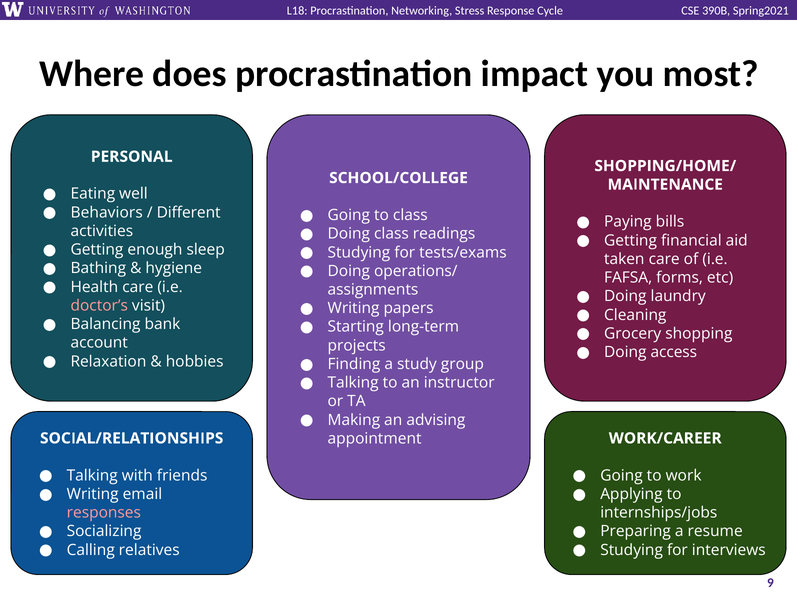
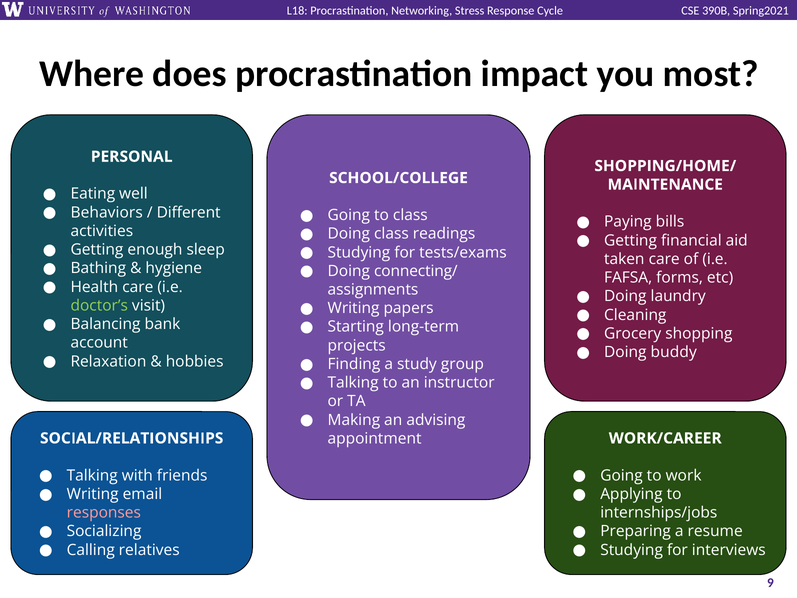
operations/: operations/ -> connecting/ (416, 271)
doctor’s colour: pink -> light green (99, 305)
access: access -> buddy (674, 352)
